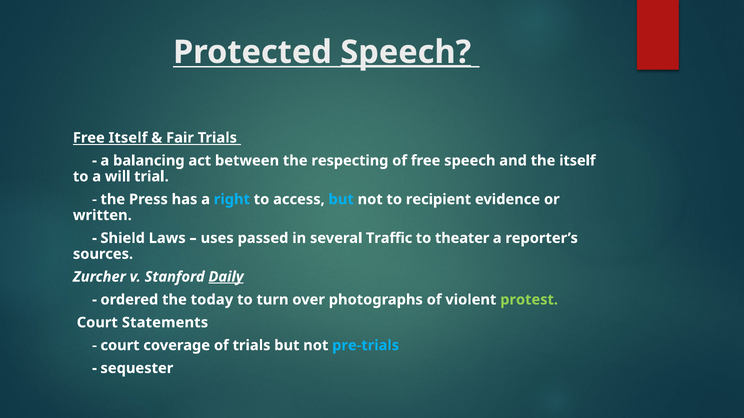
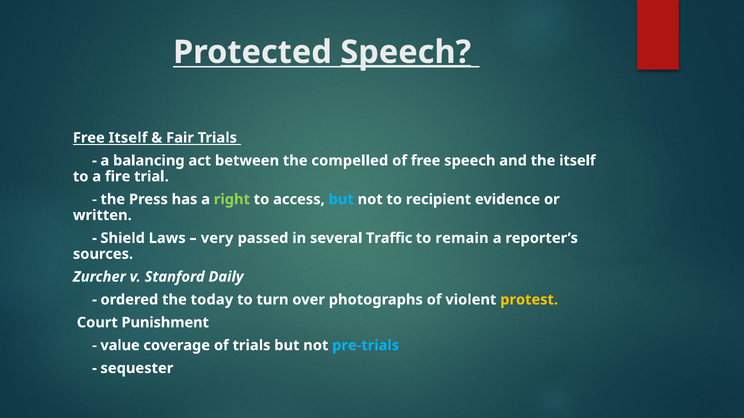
respecting: respecting -> compelled (350, 161)
will: will -> fire (118, 177)
right colour: light blue -> light green (232, 200)
uses: uses -> very (217, 238)
theater: theater -> remain (462, 238)
Daily underline: present -> none (226, 277)
protest colour: light green -> yellow (529, 300)
Statements: Statements -> Punishment (165, 323)
court: court -> value (120, 346)
